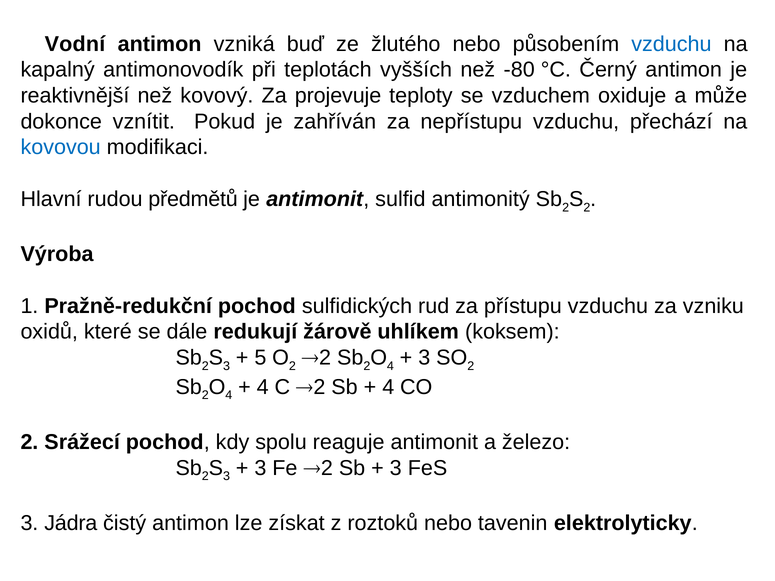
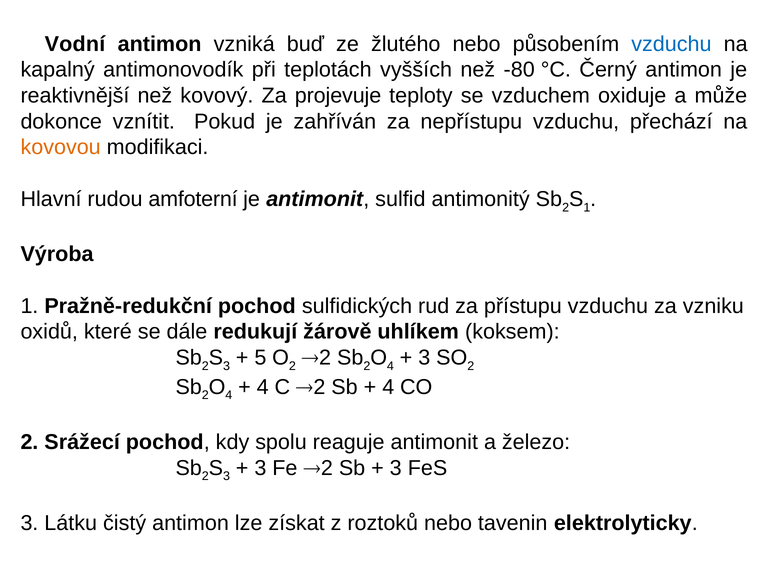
kovovou colour: blue -> orange (61, 147)
předmětů: předmětů -> amfoterní (193, 199)
2: 2 -> 1 (587, 207)
Jádra: Jádra -> Látku (71, 523)
